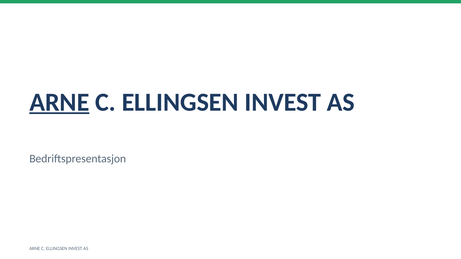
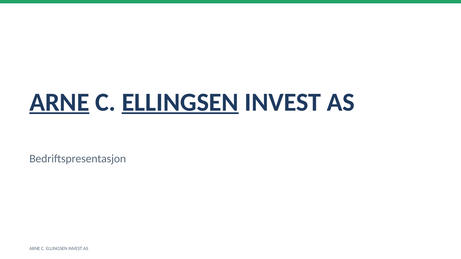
ELLINGSEN underline: none -> present (180, 102)
